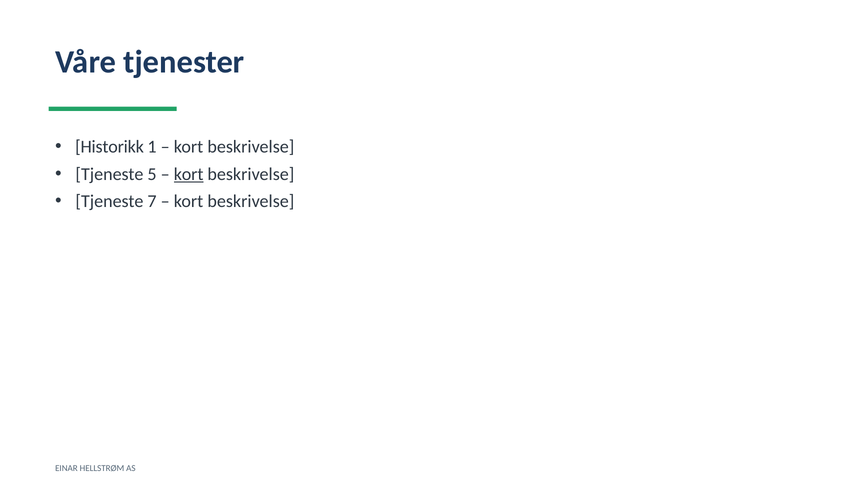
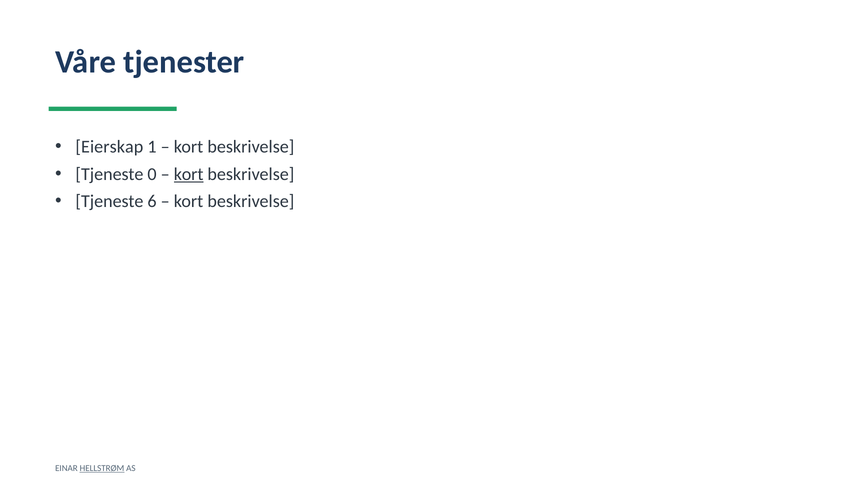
Historikk: Historikk -> Eierskap (109, 147)
5: 5 -> 0 (152, 174)
7: 7 -> 6 (152, 201)
HELLSTRØM underline: none -> present (102, 468)
